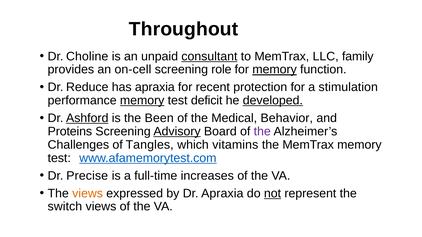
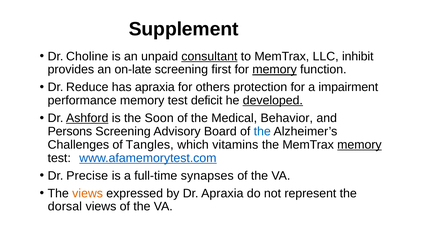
Throughout: Throughout -> Supplement (184, 29)
family: family -> inhibit (358, 56)
on-cell: on-cell -> on-late (133, 70)
role: role -> first (221, 70)
recent: recent -> others (213, 87)
stimulation: stimulation -> impairment (348, 87)
memory underline: present -> none (142, 101)
Been: Been -> Soon (159, 118)
Proteins: Proteins -> Persons (70, 132)
Advisory underline: present -> none (177, 132)
the colour: purple -> blue (262, 132)
memory underline: none -> present (359, 145)
increases: increases -> synapses (207, 176)
not underline: present -> none (273, 194)
switch: switch -> dorsal (65, 207)
